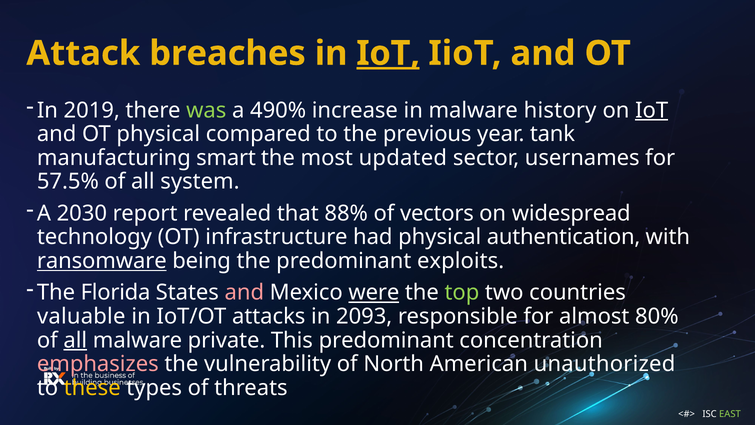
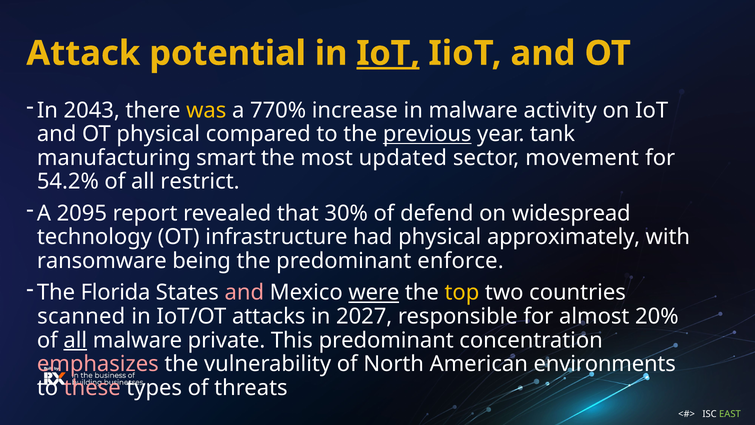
breaches: breaches -> potential (228, 53)
2019: 2019 -> 2043 (92, 110)
was colour: light green -> yellow (206, 110)
490%: 490% -> 770% (278, 110)
history: history -> activity (560, 110)
IoT underline: present -> none (652, 110)
previous underline: none -> present (427, 134)
usernames: usernames -> movement (582, 158)
57.5%: 57.5% -> 54.2% (68, 182)
system: system -> restrict (200, 182)
2030: 2030 -> 2095 (82, 213)
88%: 88% -> 30% (346, 213)
vectors: vectors -> defend (437, 213)
authentication: authentication -> approximately (564, 237)
ransomware underline: present -> none (102, 261)
exploits: exploits -> enforce (461, 261)
top colour: light green -> yellow (462, 292)
valuable: valuable -> scanned (81, 316)
2093: 2093 -> 2027 (364, 316)
80%: 80% -> 20% (657, 316)
unauthorized: unauthorized -> environments (605, 364)
these colour: yellow -> pink (92, 388)
